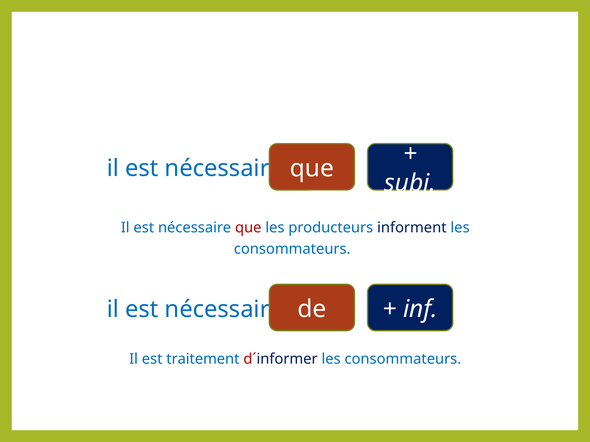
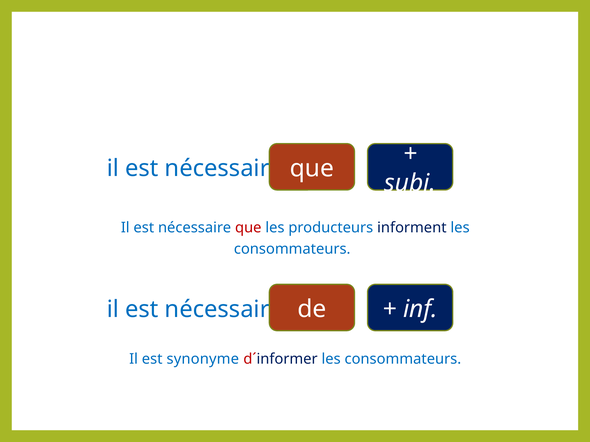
traitement: traitement -> synonyme (203, 360)
